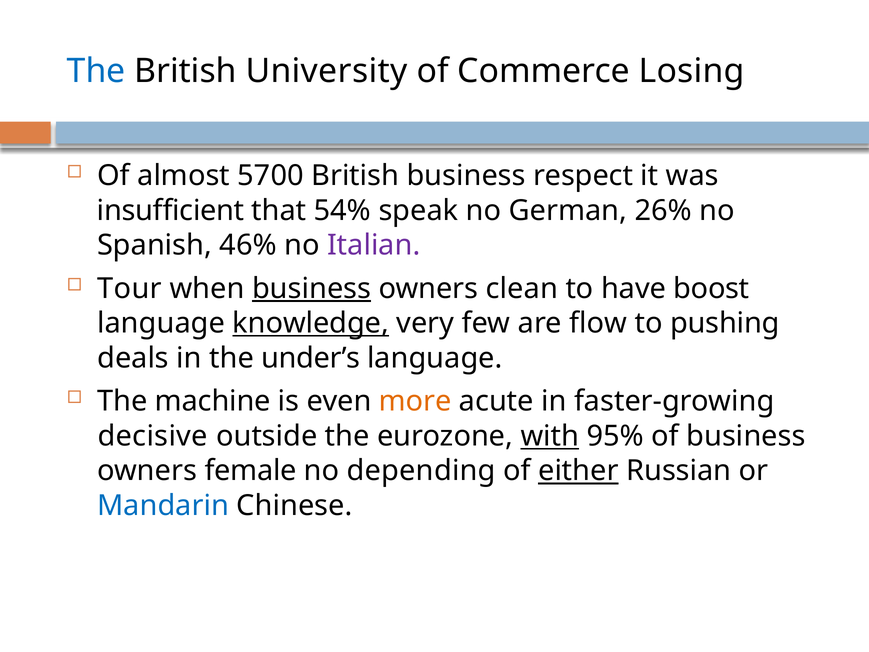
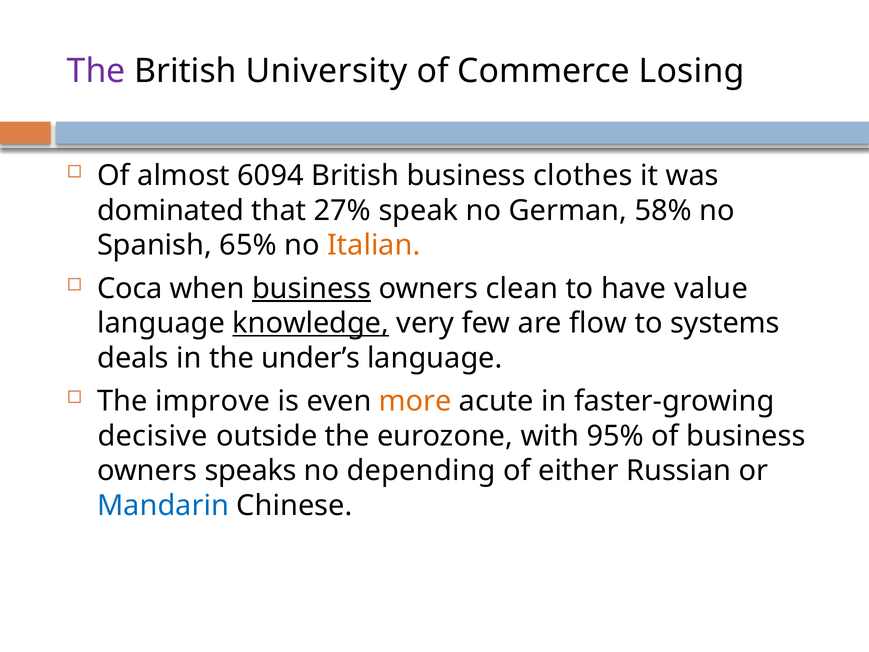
The colour: blue -> purple (96, 71)
5700: 5700 -> 6094 (271, 176)
respect: respect -> clothes (583, 176)
insufficient: insufficient -> dominated (171, 211)
54%: 54% -> 27% (342, 211)
26%: 26% -> 58% (663, 211)
46%: 46% -> 65% (248, 245)
Italian colour: purple -> orange (374, 245)
Tour: Tour -> Coca (130, 288)
boost: boost -> value (711, 288)
pushing: pushing -> systems (725, 323)
machine: machine -> improve (213, 401)
with underline: present -> none (550, 436)
female: female -> speaks (251, 471)
either underline: present -> none (578, 471)
